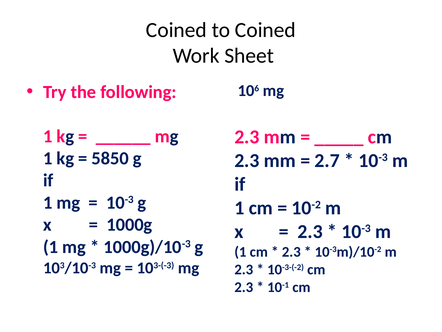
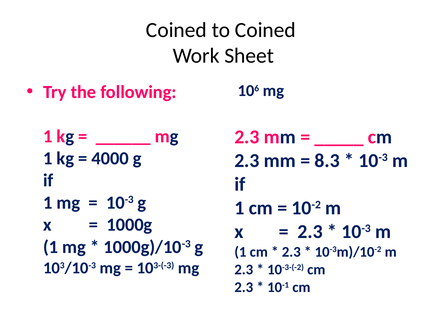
5850: 5850 -> 4000 (110, 158)
2.7: 2.7 -> 8.3 (327, 160)
